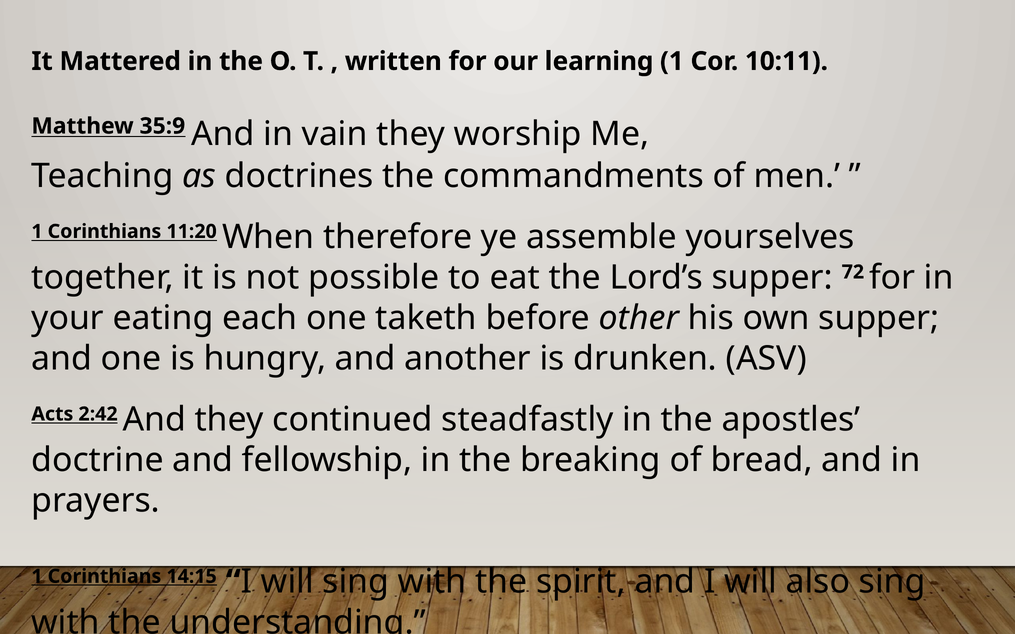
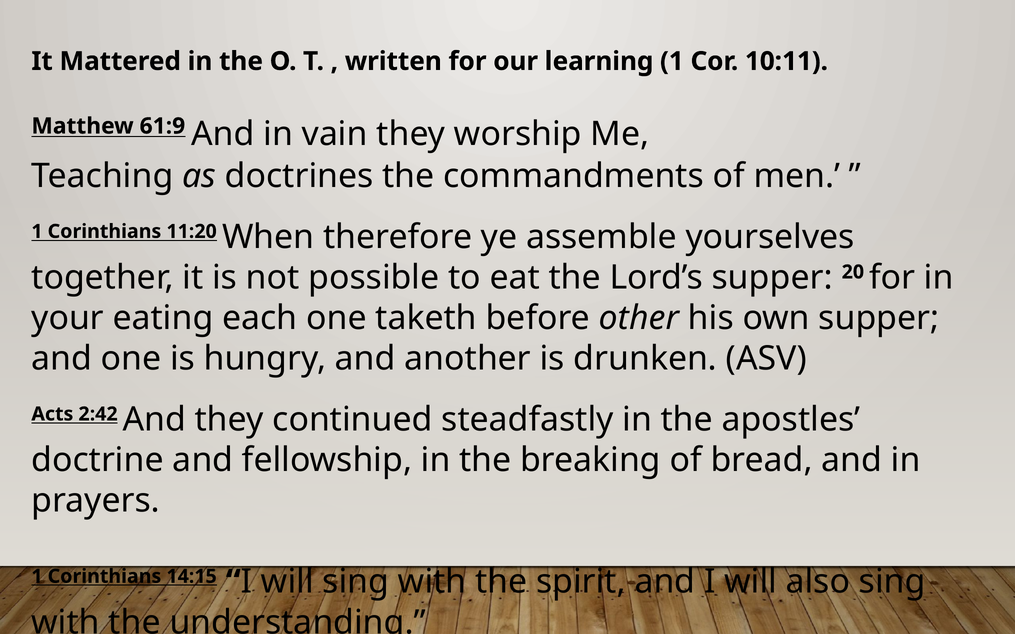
35:9: 35:9 -> 61:9 (162, 126)
72: 72 -> 20 (853, 272)
